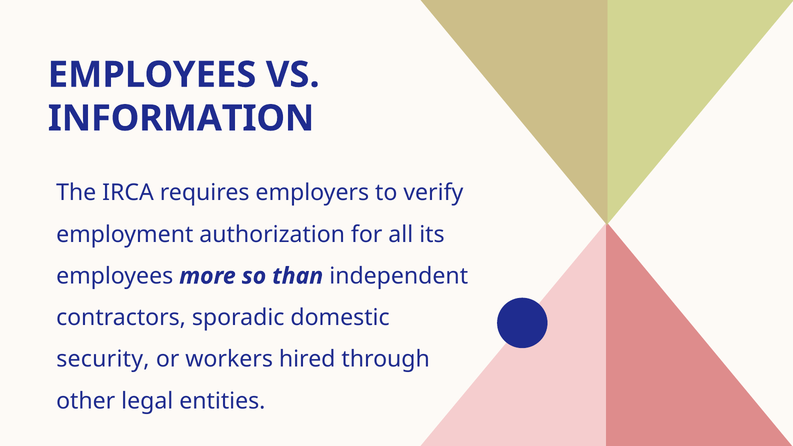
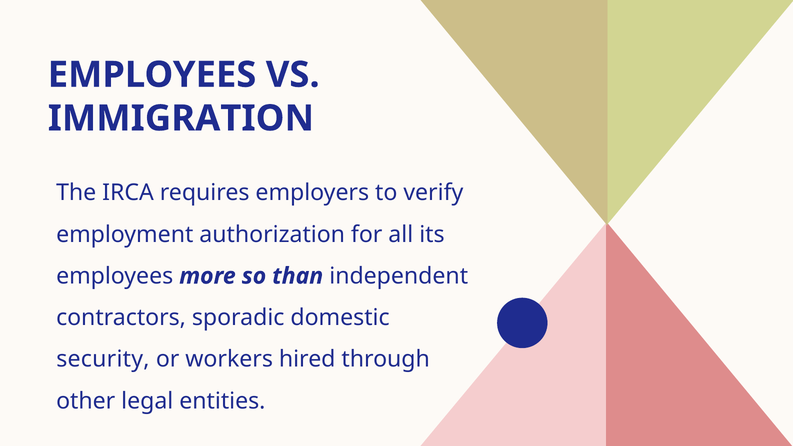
INFORMATION: INFORMATION -> IMMIGRATION (181, 118)
